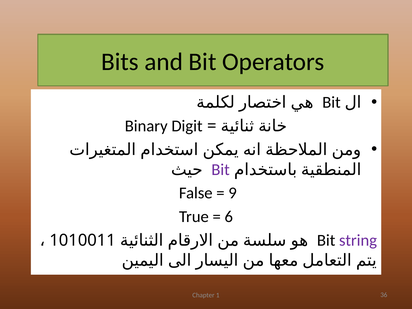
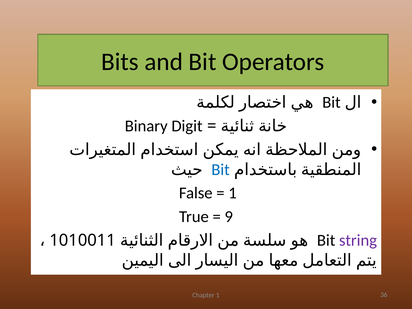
Bit colour: purple -> blue (221, 170)
9: 9 -> 1 (233, 193)
6: 6 -> 9 (229, 217)
